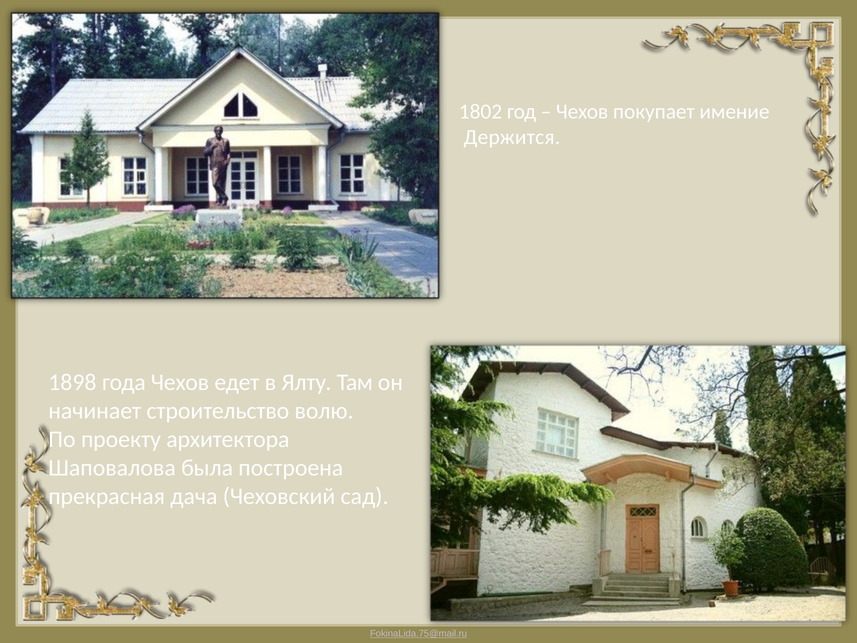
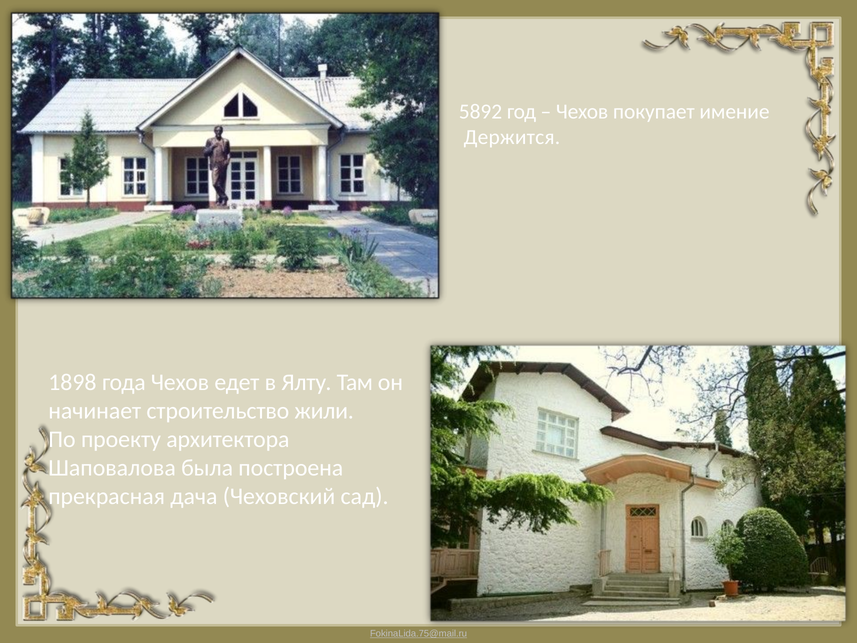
1802: 1802 -> 5892 (480, 111)
волю: волю -> жили (324, 411)
